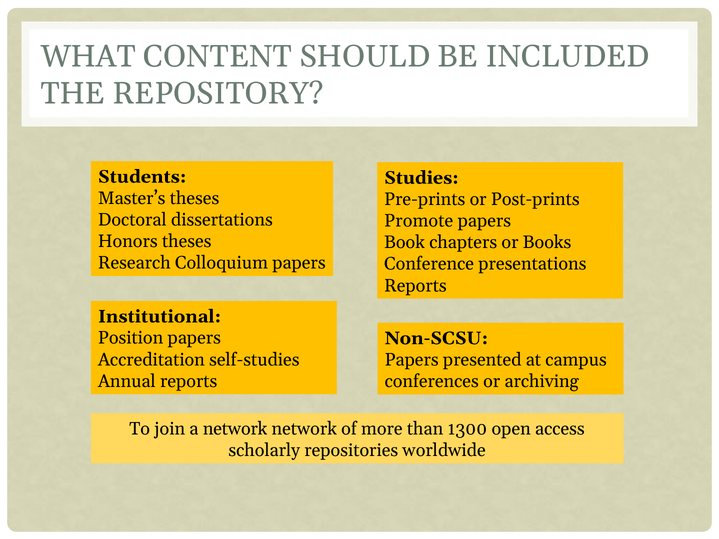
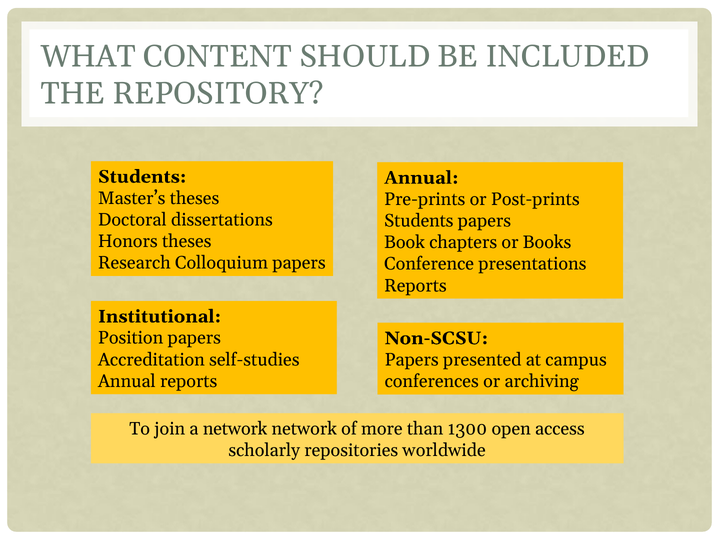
Studies: Studies -> Annual (421, 178)
Promote: Promote -> Students (419, 221)
